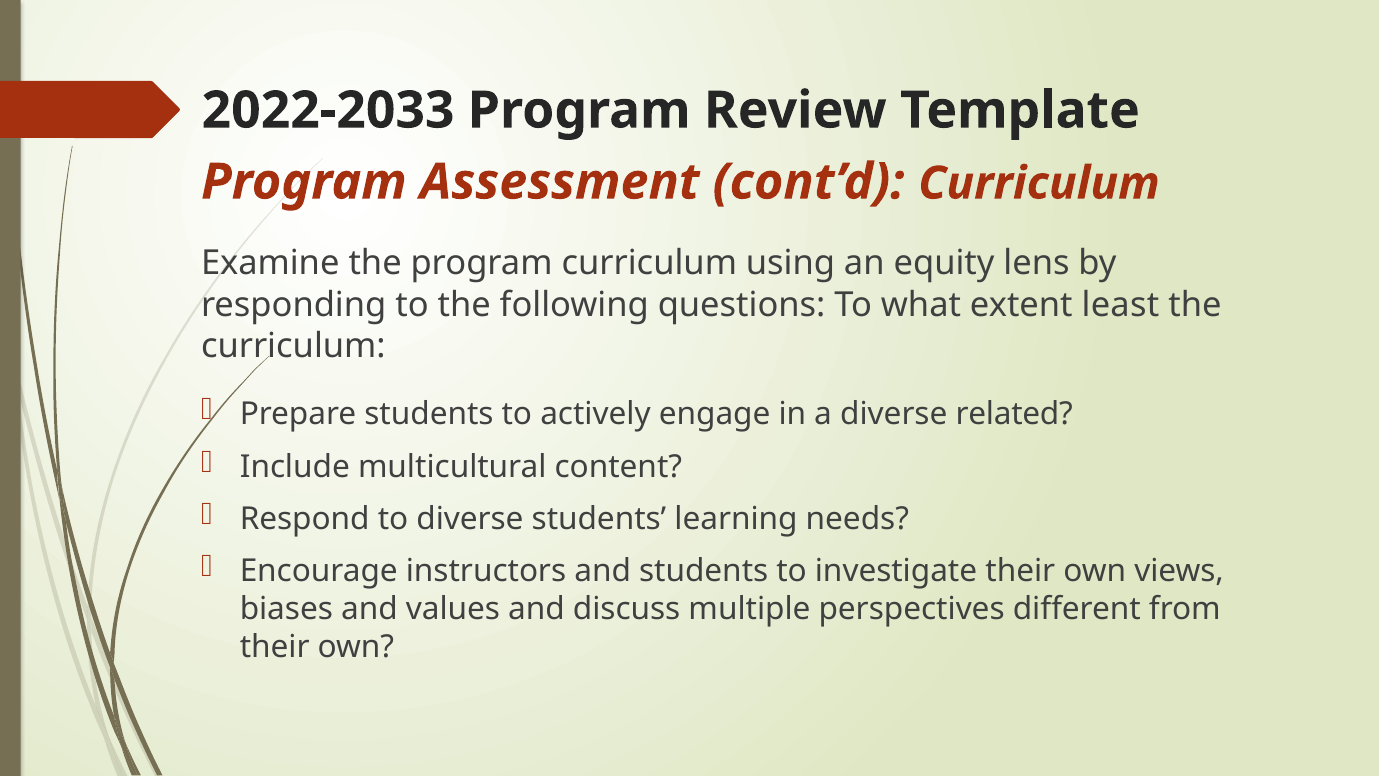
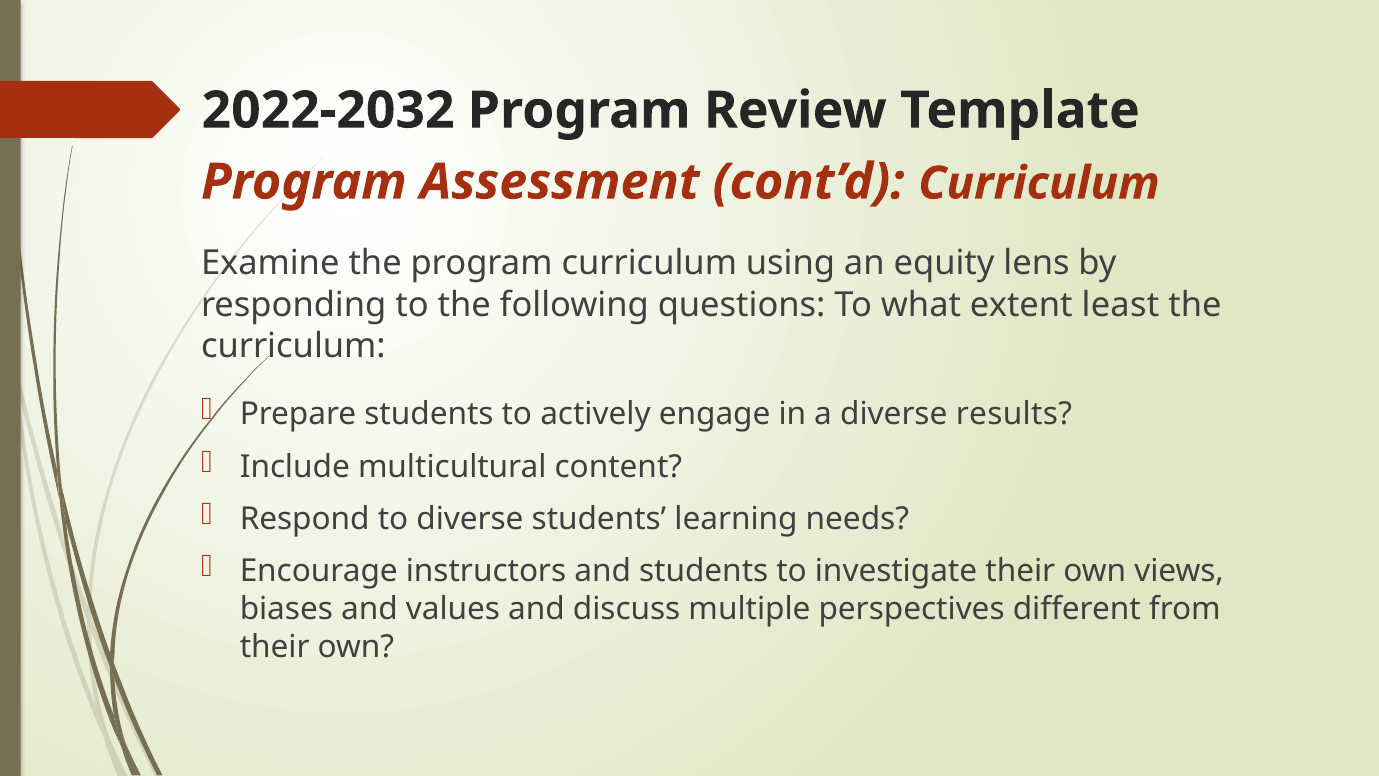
2022-2033: 2022-2033 -> 2022-2032 (328, 110)
related: related -> results (1014, 414)
